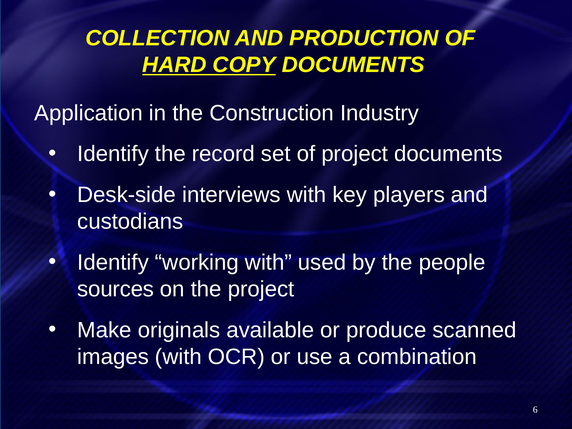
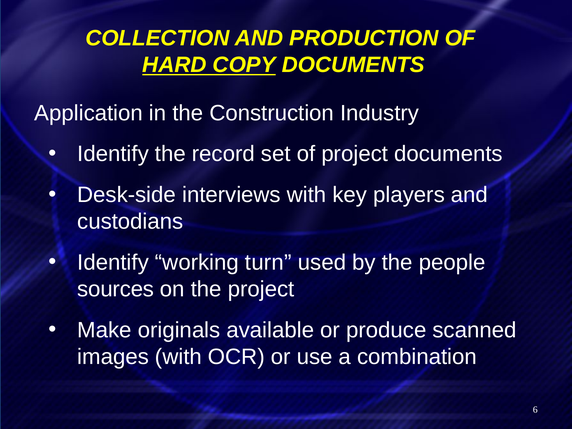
working with: with -> turn (268, 263)
